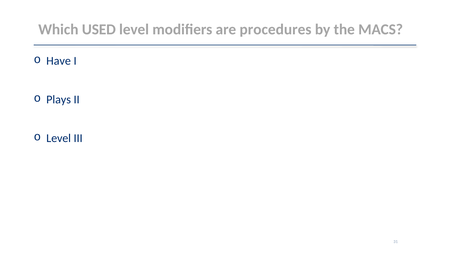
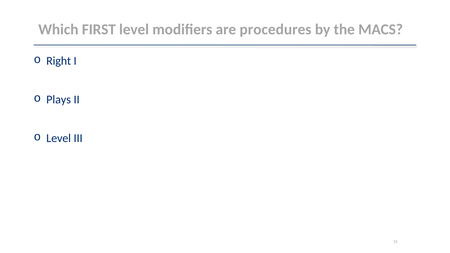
USED: USED -> FIRST (99, 30)
Have: Have -> Right (59, 61)
